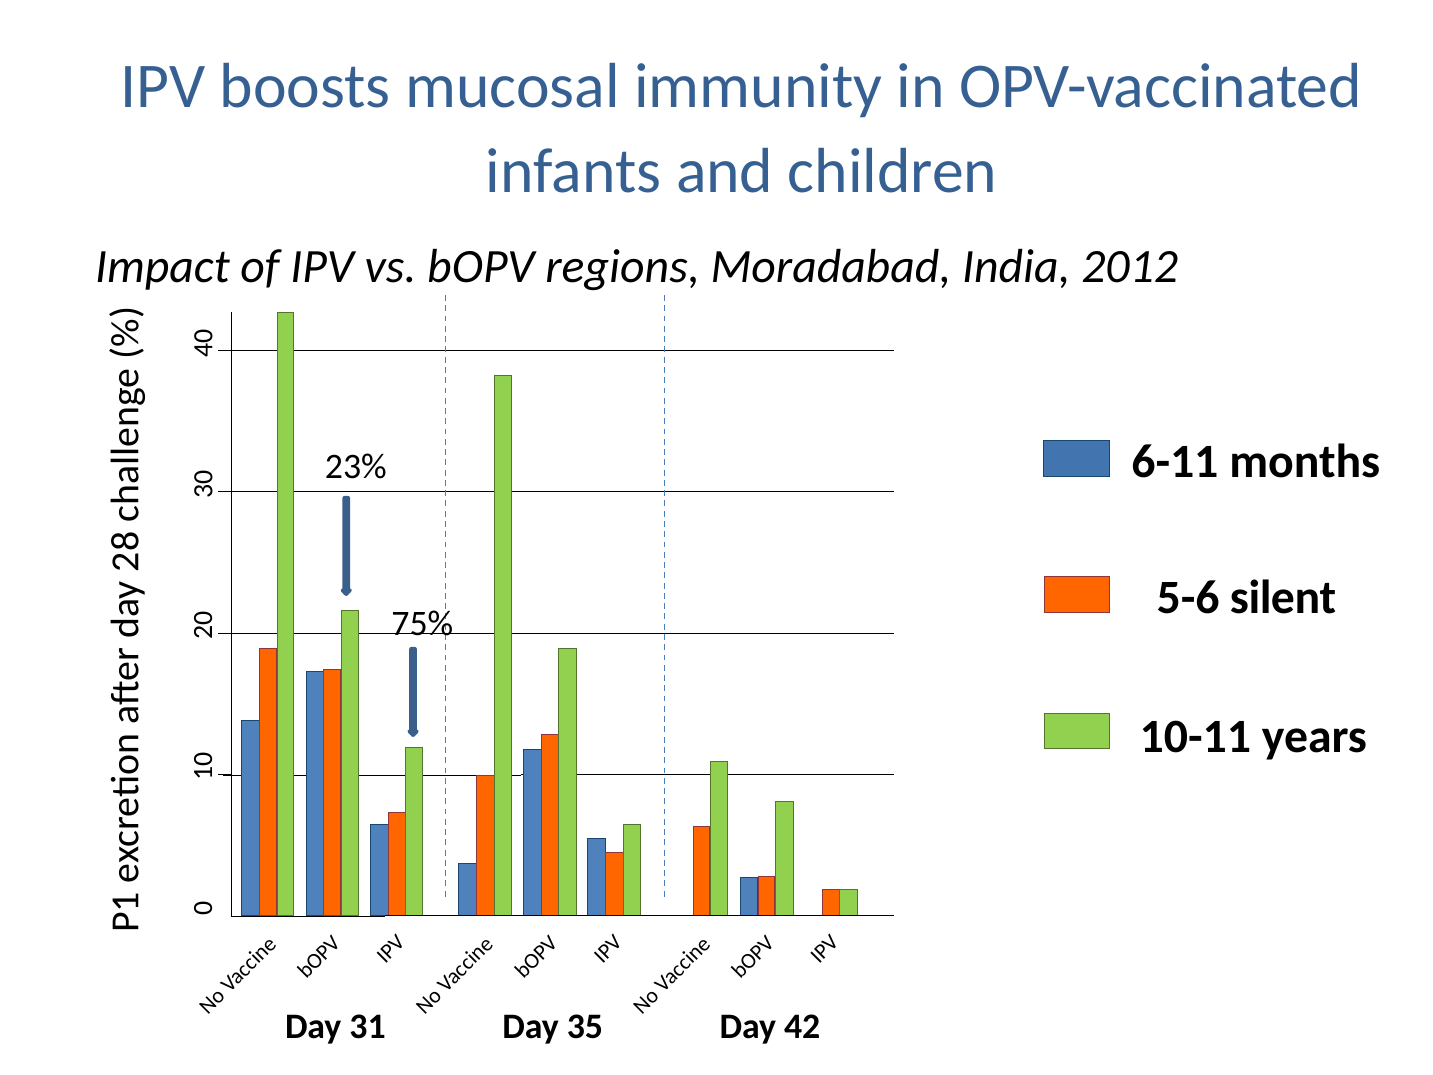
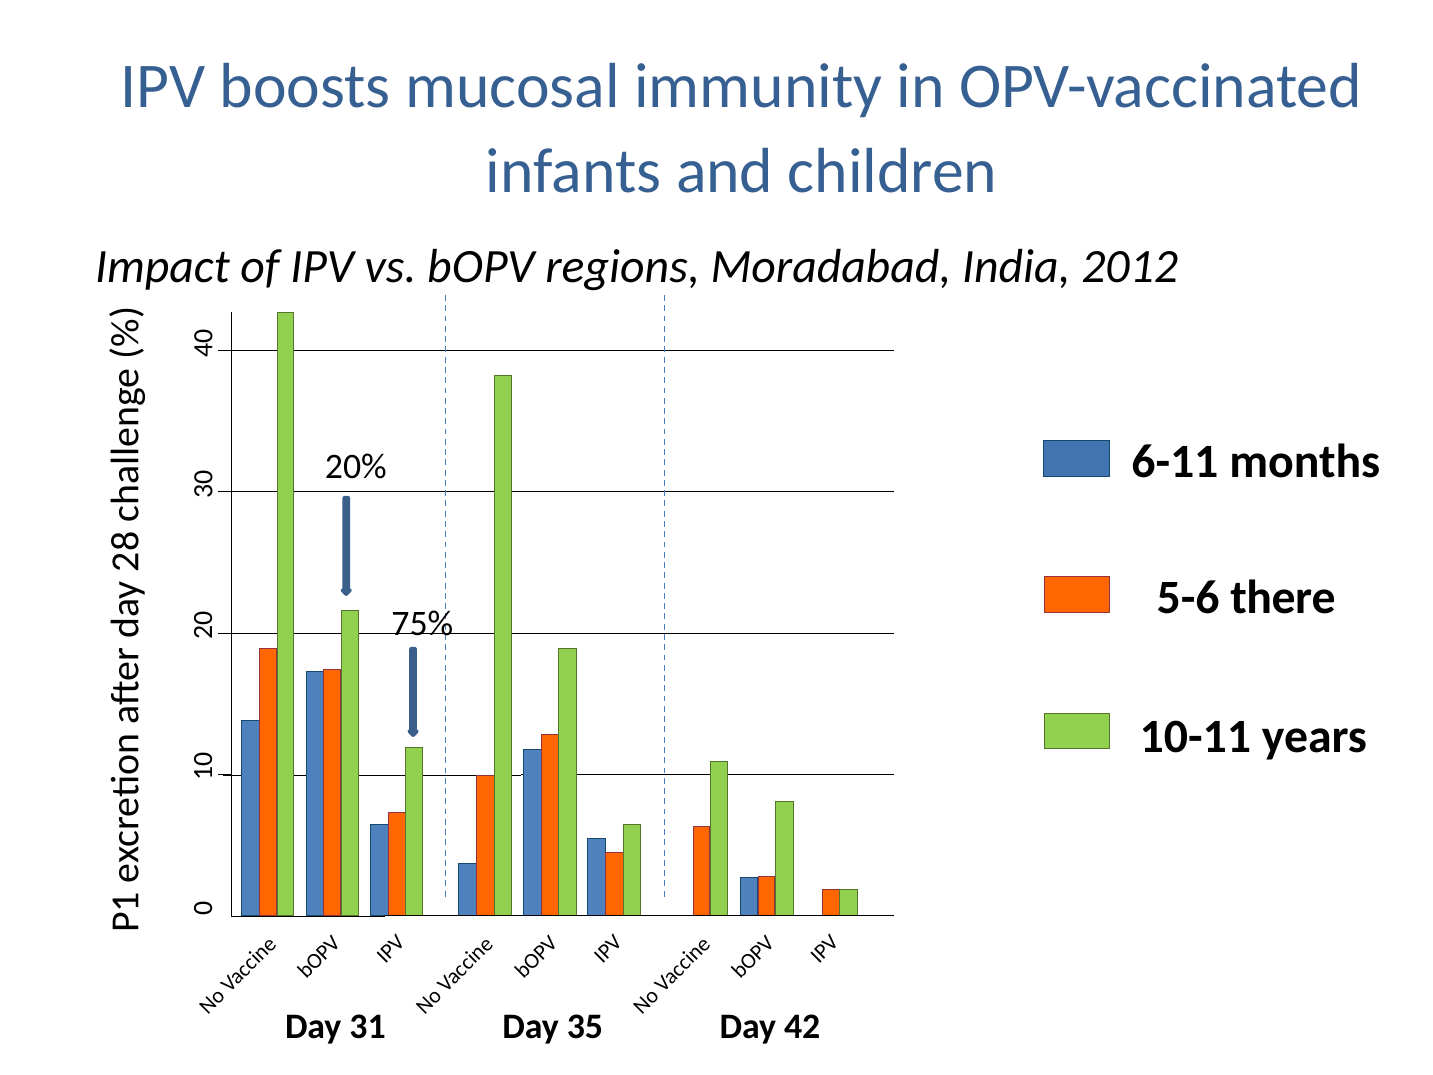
23%: 23% -> 20% (356, 467)
silent: silent -> there (1283, 597)
